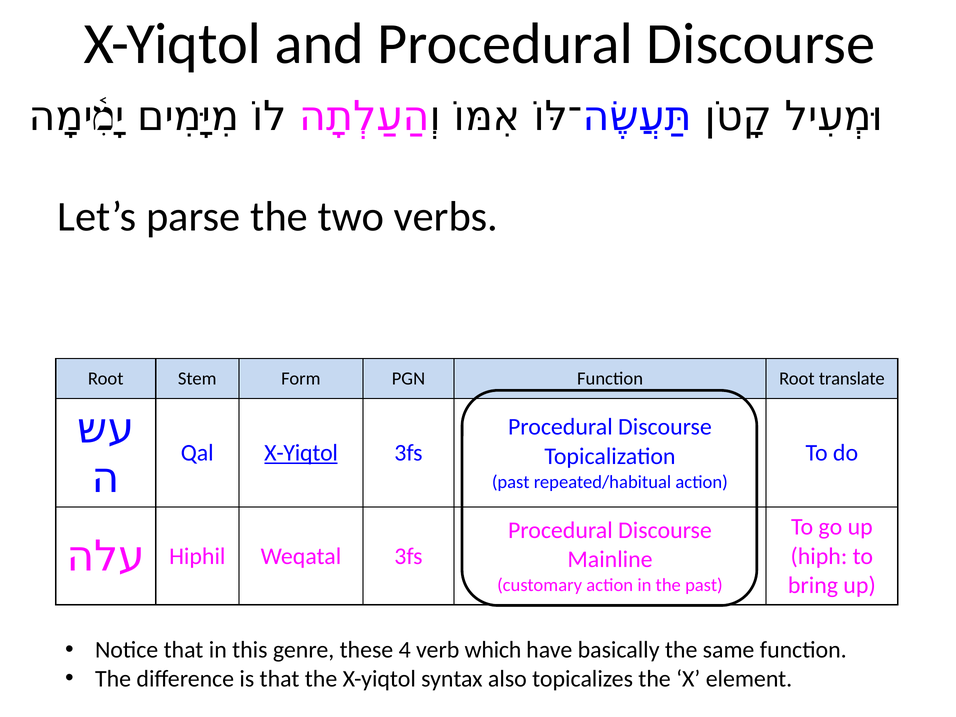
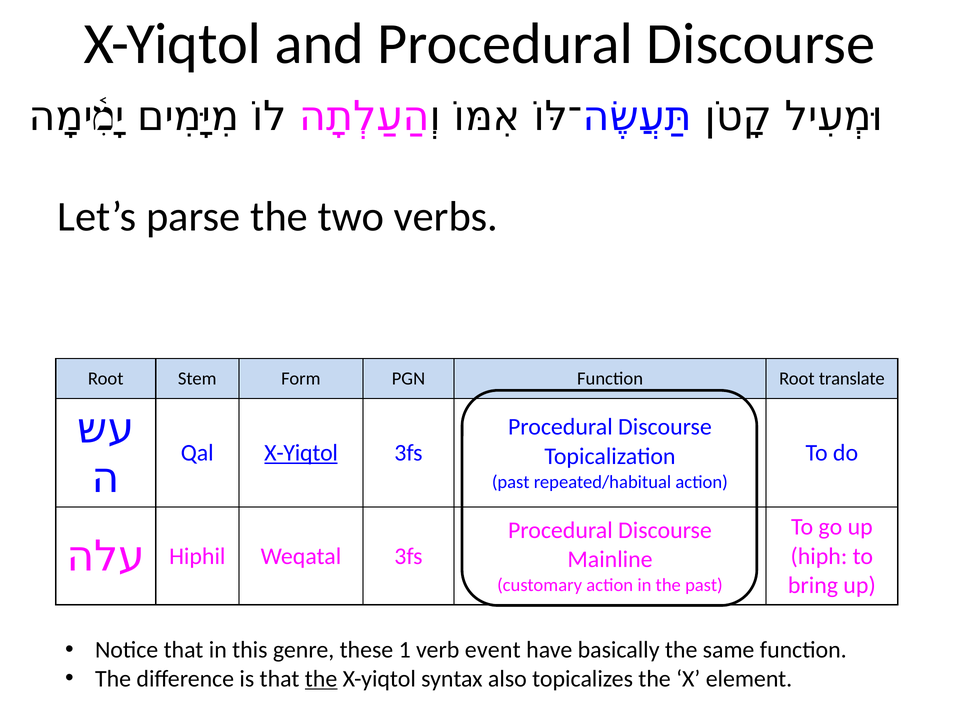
4: 4 -> 1 (405, 650)
which: which -> event (493, 650)
the underline: none -> present (321, 679)
